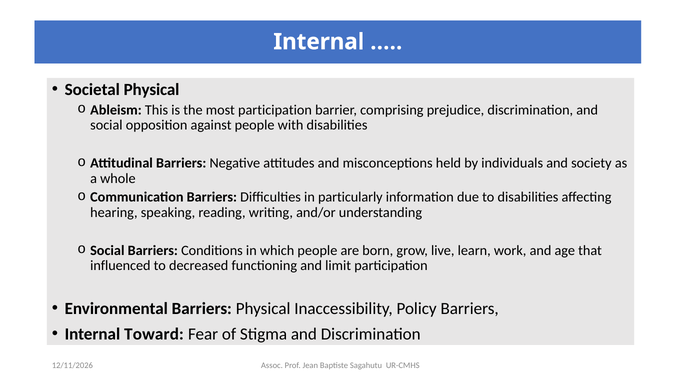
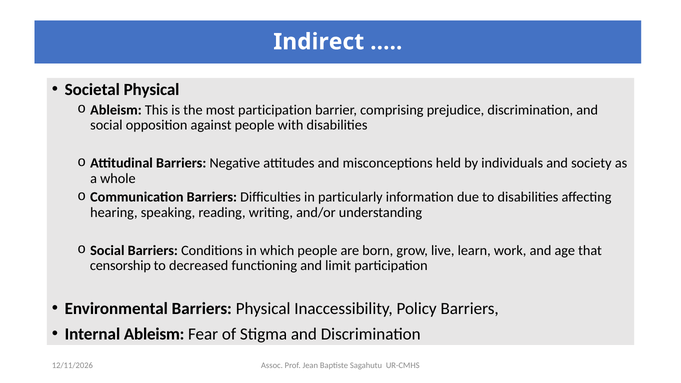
Internal: Internal -> Indirect (319, 42)
influenced: influenced -> censorship (120, 266)
Internal Toward: Toward -> Ableism (154, 334)
